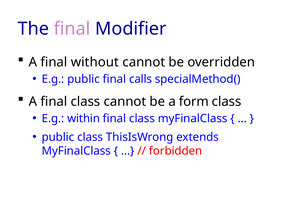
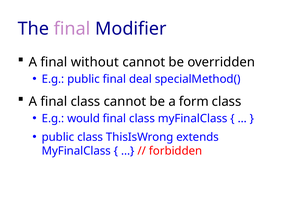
calls: calls -> deal (140, 79)
within: within -> would (84, 118)
